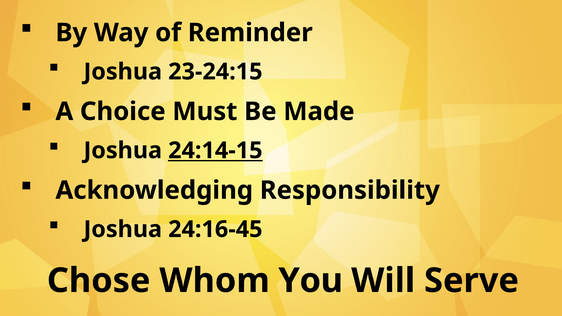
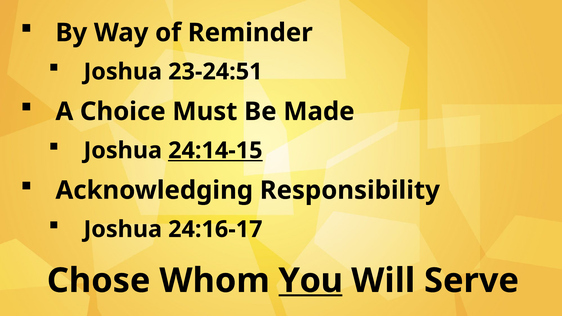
23-24:15: 23-24:15 -> 23-24:51 (215, 72)
24:16-45: 24:16-45 -> 24:16-17 (215, 229)
You underline: none -> present (311, 281)
